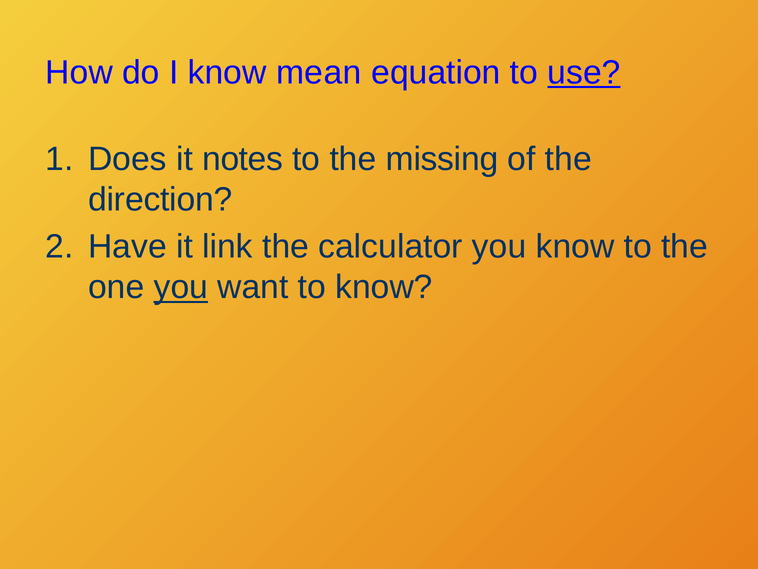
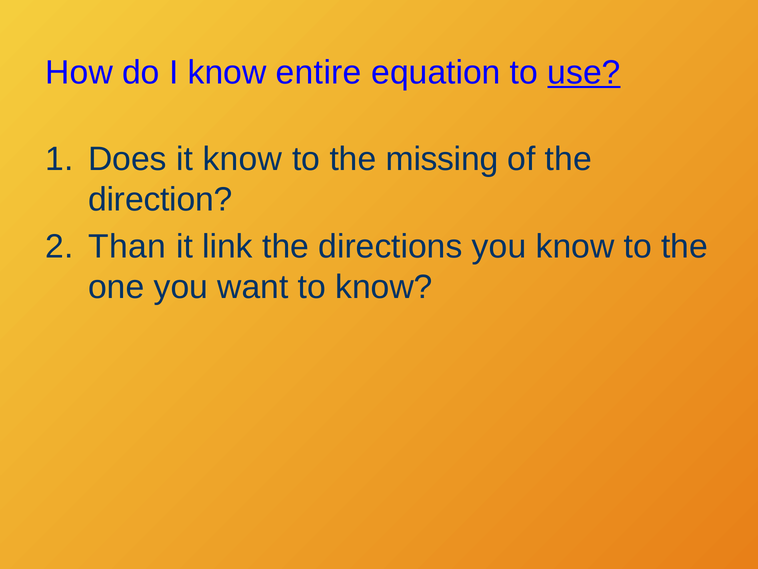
mean: mean -> entire (319, 72)
it notes: notes -> know (242, 159)
Have: Have -> Than (127, 247)
calculator: calculator -> directions (390, 247)
you underline: present -> none (181, 287)
